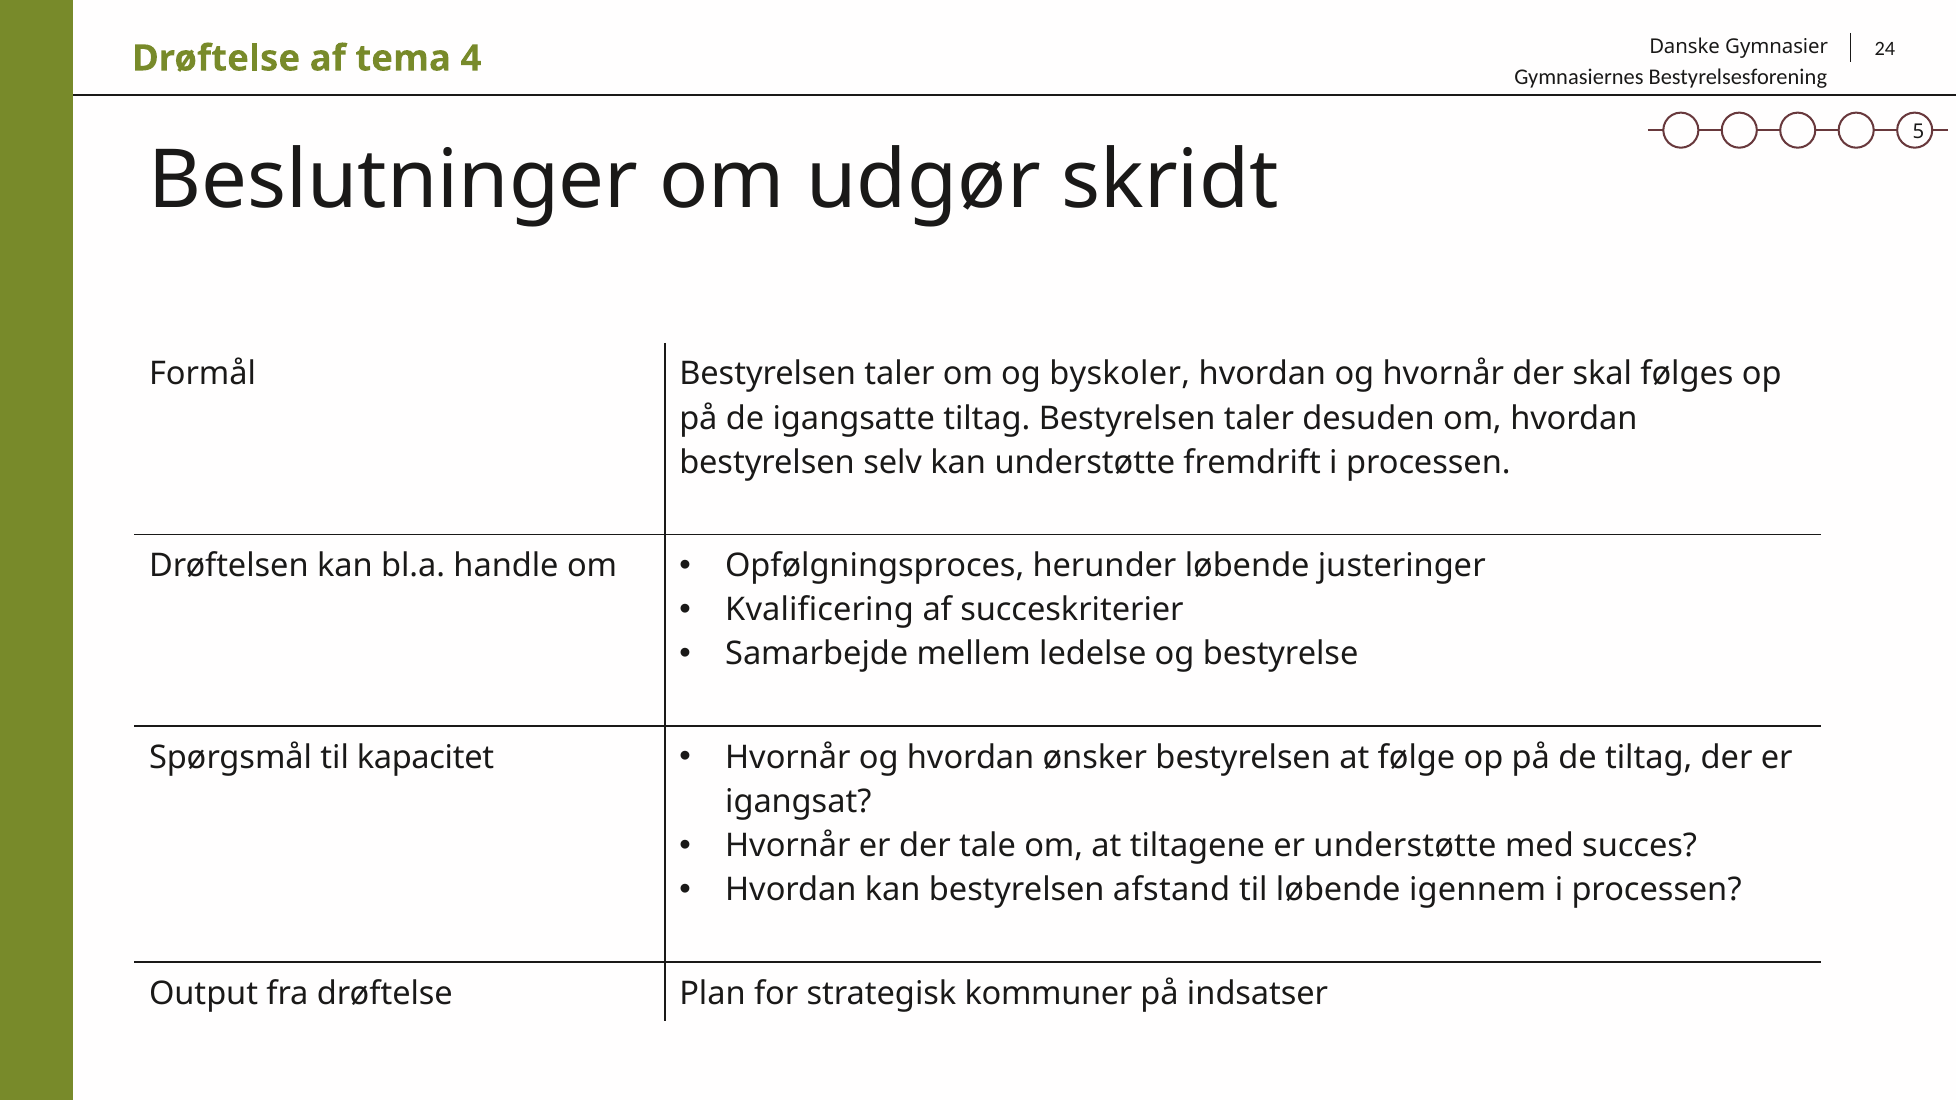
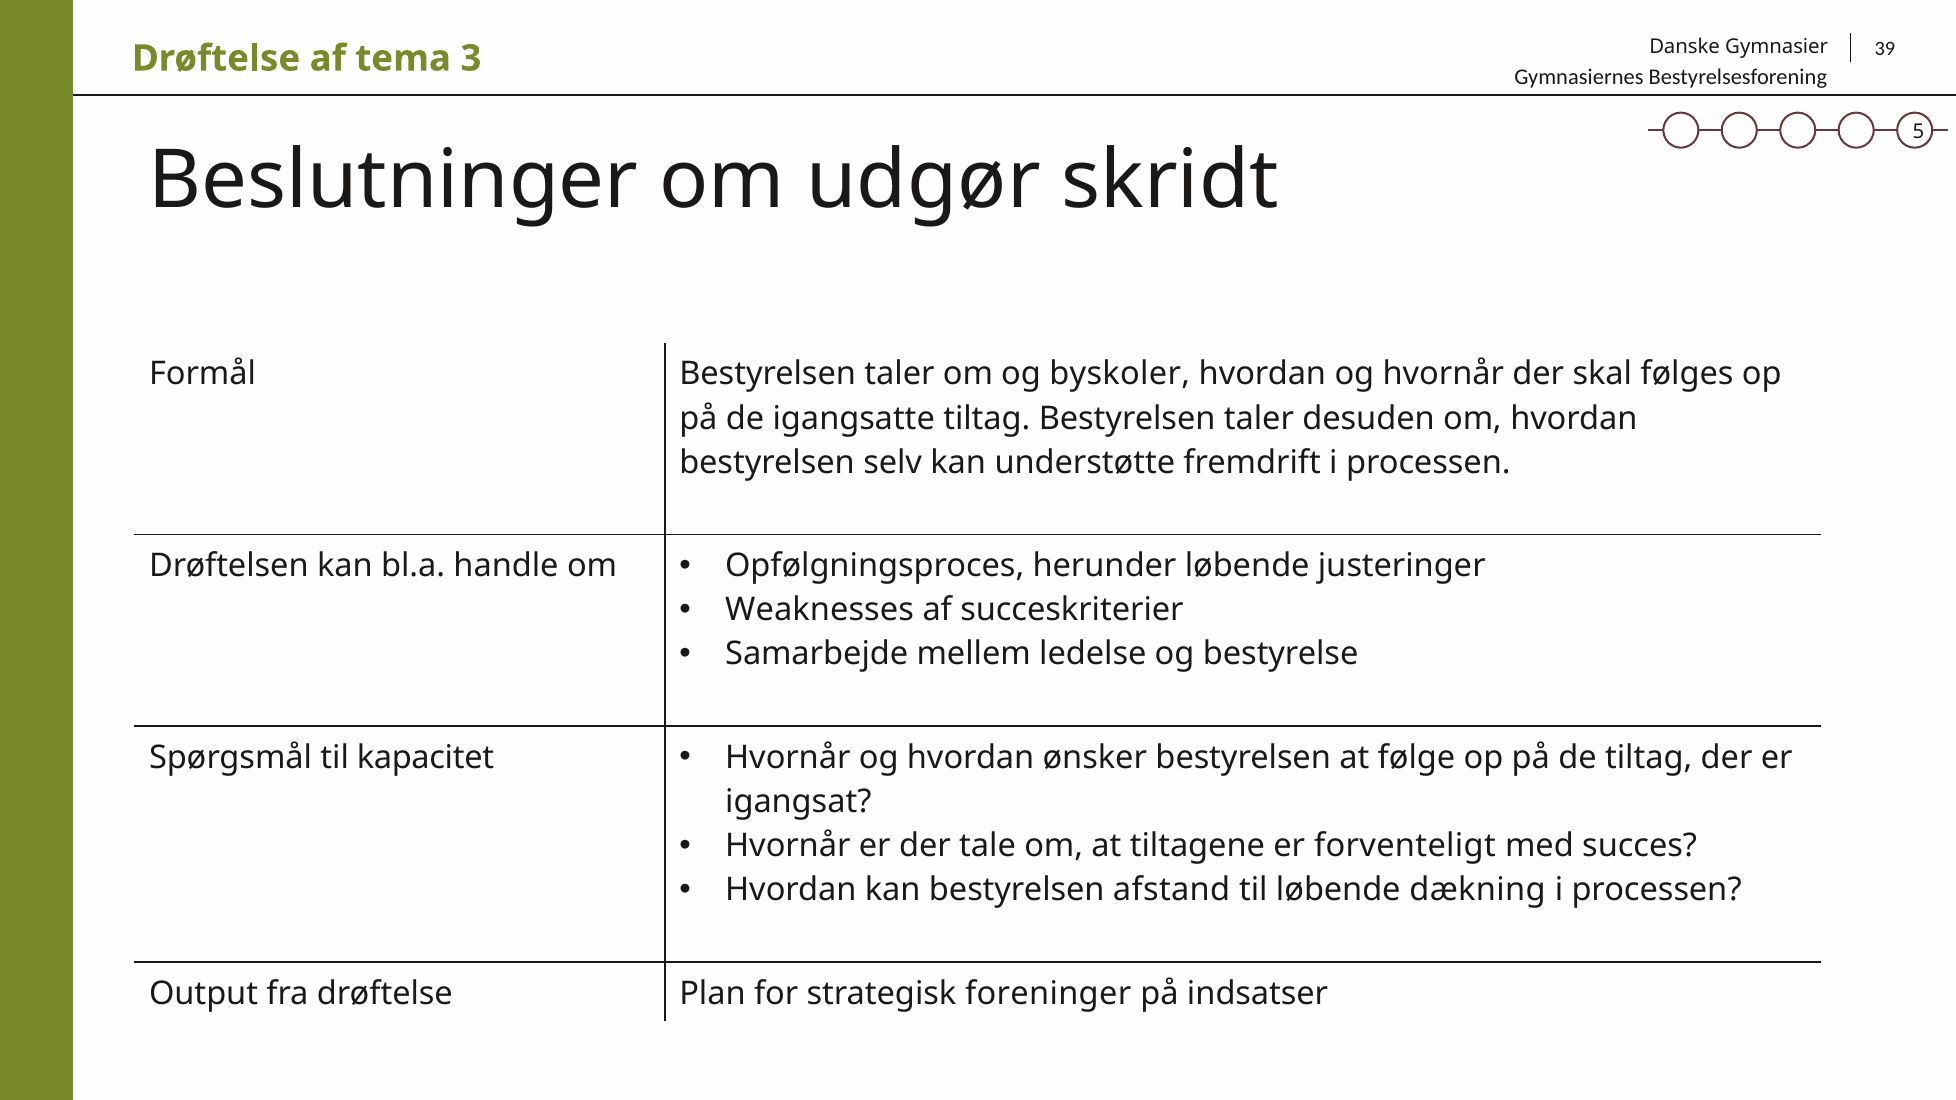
24: 24 -> 39 (1885, 48)
4: 4 -> 3 (471, 58)
Kvalificering: Kvalificering -> Weaknesses (820, 610)
er understøtte: understøtte -> forventeligt (1405, 846)
igennem: igennem -> dækning (1478, 890)
kommuner: kommuner -> foreninger (1048, 994)
